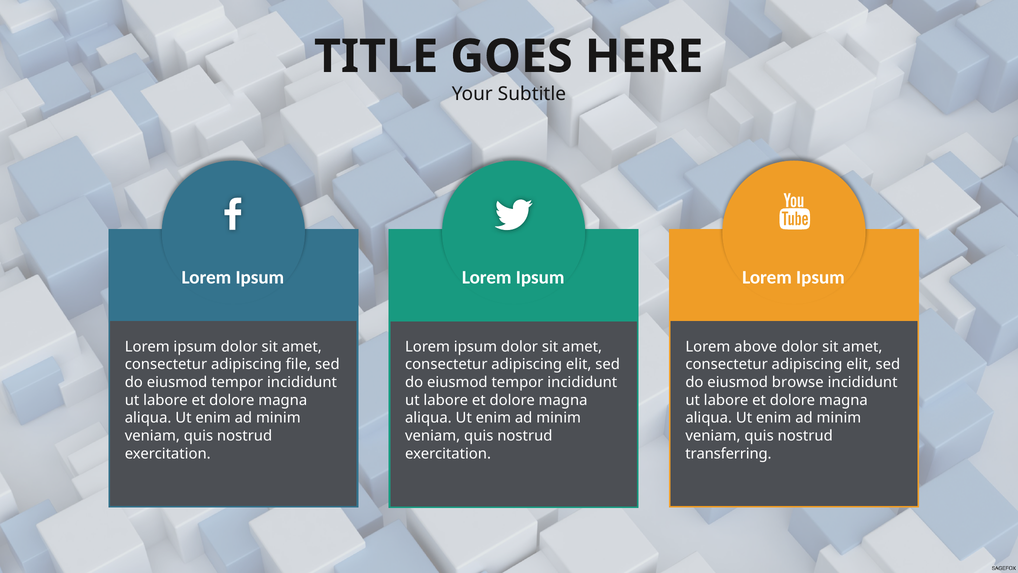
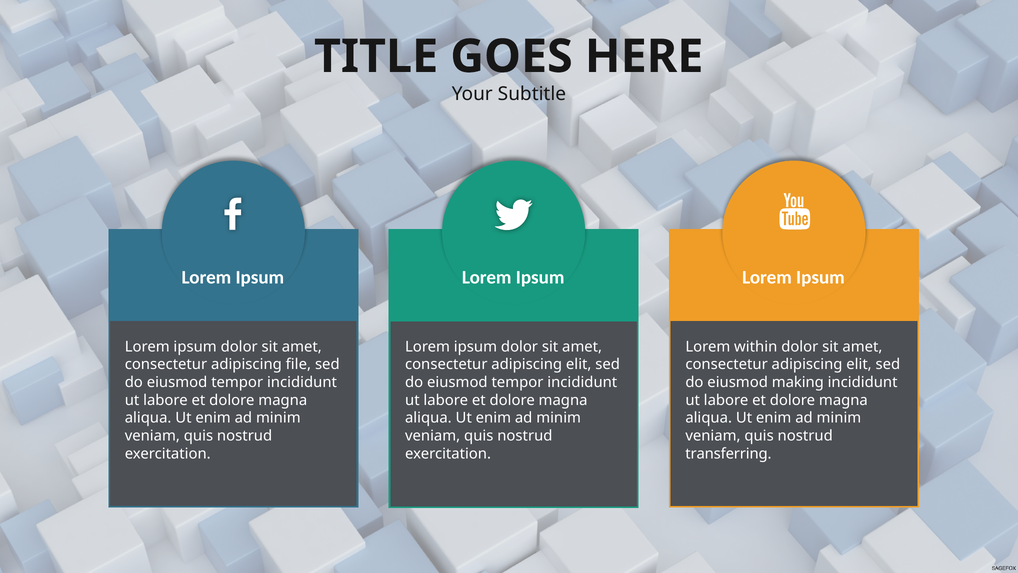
above: above -> within (756, 346)
browse: browse -> making (798, 382)
